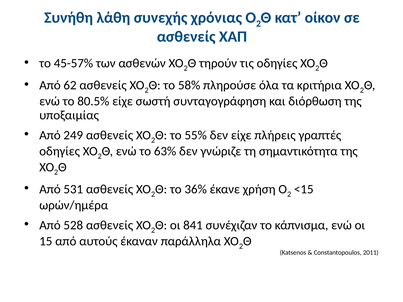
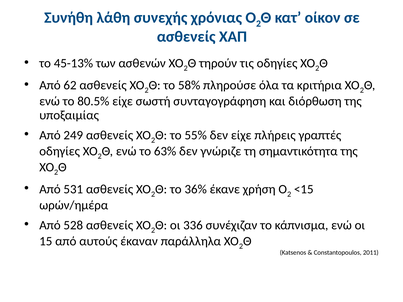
45-57%: 45-57% -> 45-13% (73, 63)
841: 841 -> 336 (193, 225)
